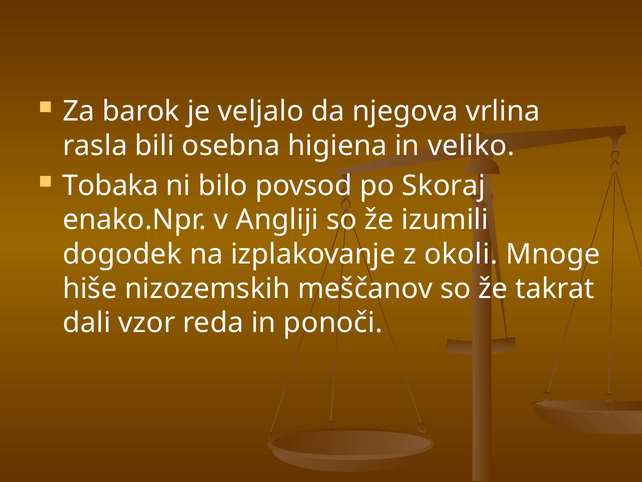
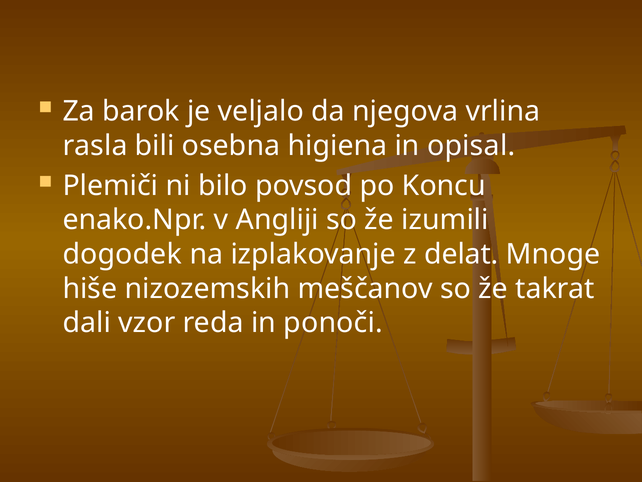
veliko: veliko -> opisal (471, 146)
Tobaka: Tobaka -> Plemiči (110, 186)
Skoraj: Skoraj -> Koncu (444, 186)
okoli: okoli -> delat (461, 254)
